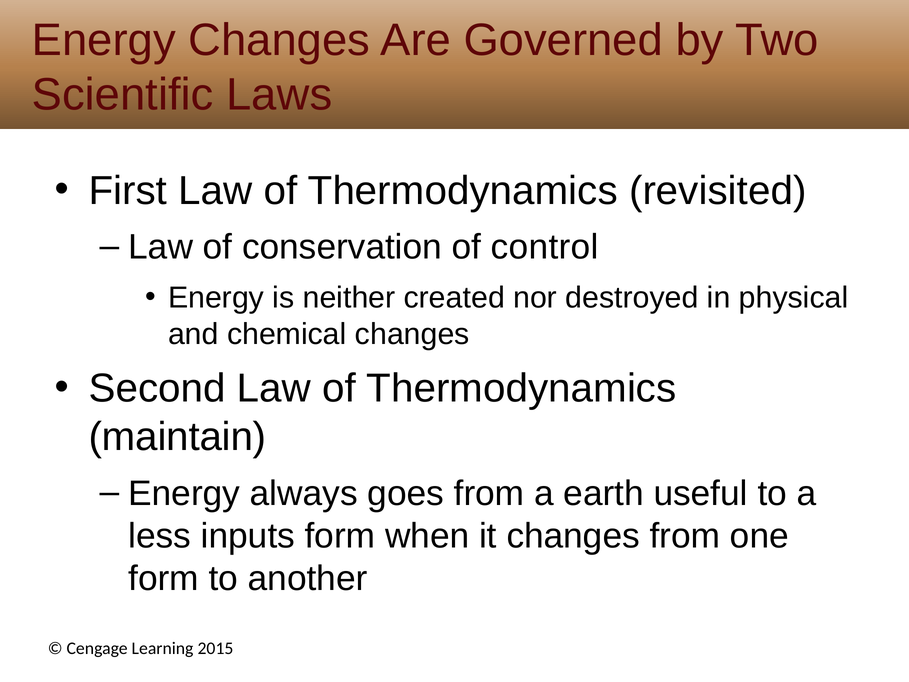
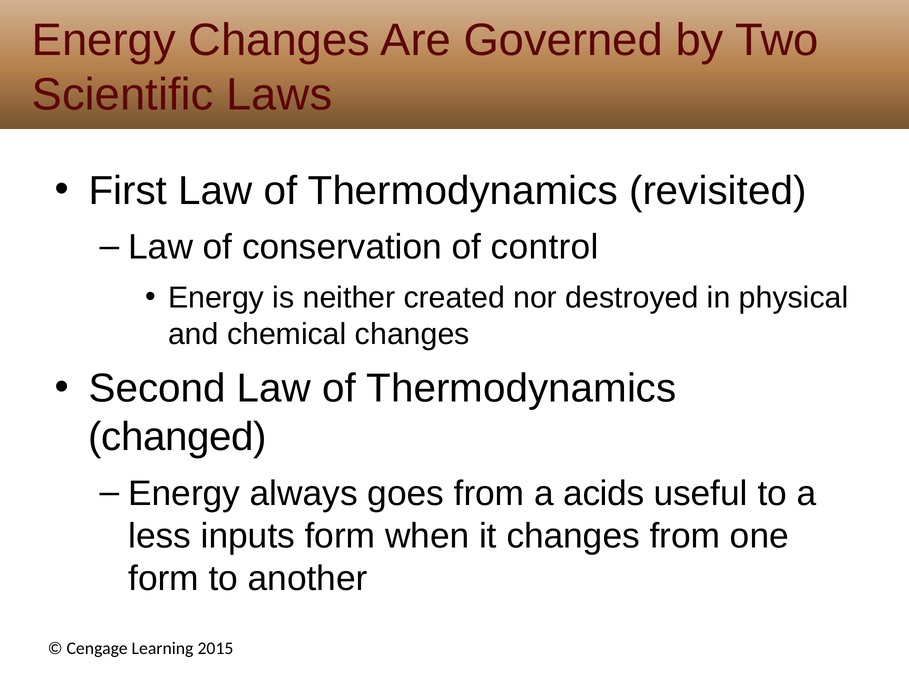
maintain: maintain -> changed (178, 437)
earth: earth -> acids (604, 493)
